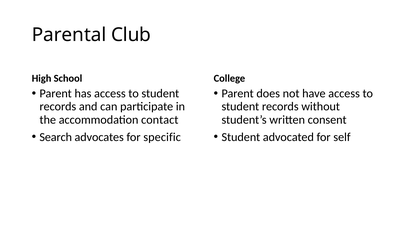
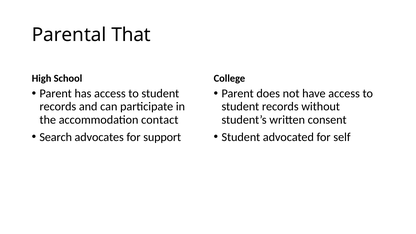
Club: Club -> That (131, 35)
specific: specific -> support (162, 137)
